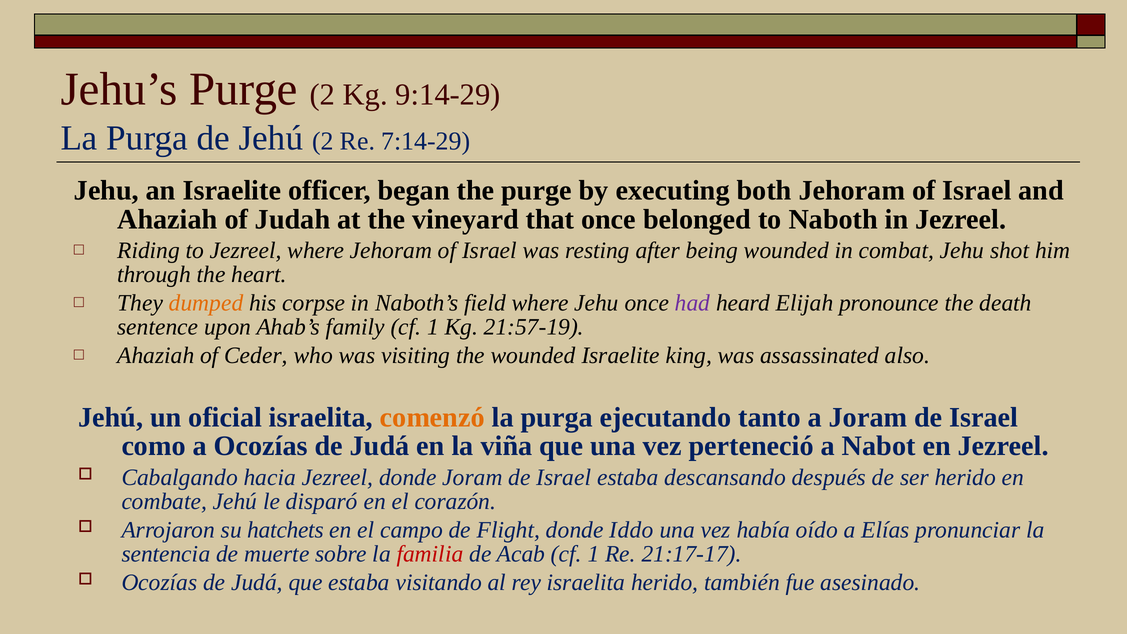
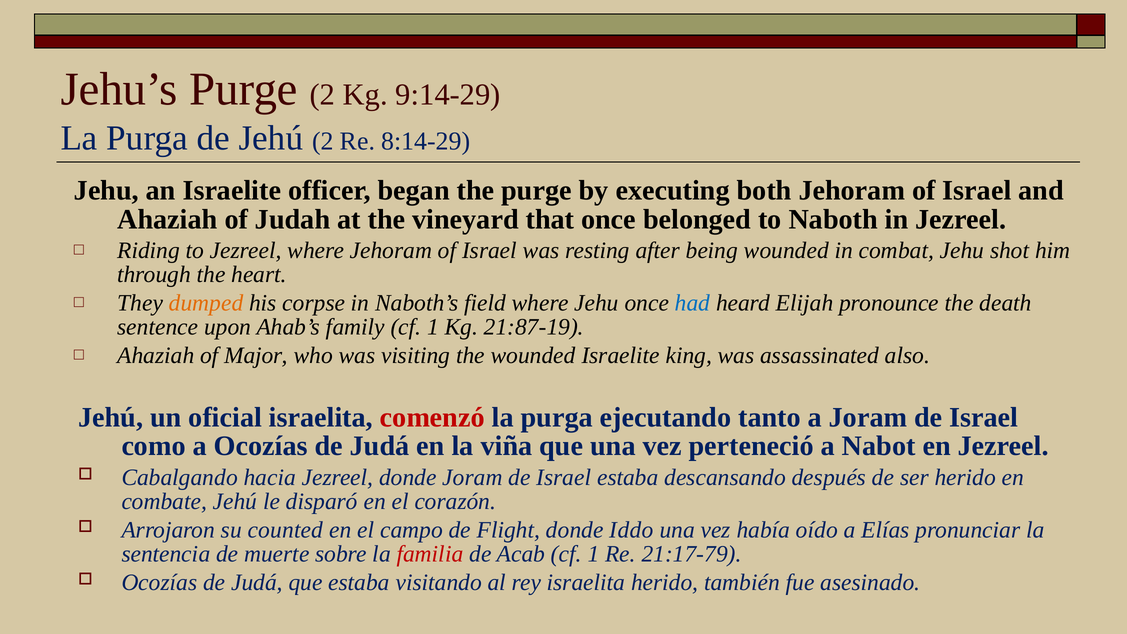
7:14-29: 7:14-29 -> 8:14-29 (426, 141)
had colour: purple -> blue (692, 303)
21:57-19: 21:57-19 -> 21:87-19 (534, 327)
Ceder: Ceder -> Major (256, 356)
comenzó colour: orange -> red (432, 417)
hatchets: hatchets -> counted (285, 530)
21:17-17: 21:17-17 -> 21:17-79 (692, 554)
